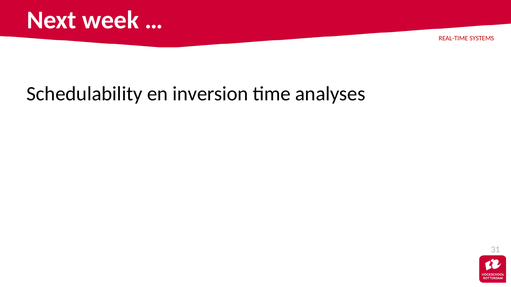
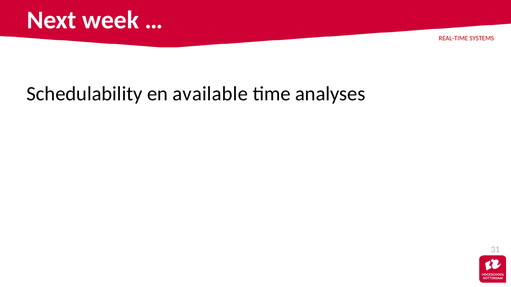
inversion: inversion -> available (210, 94)
